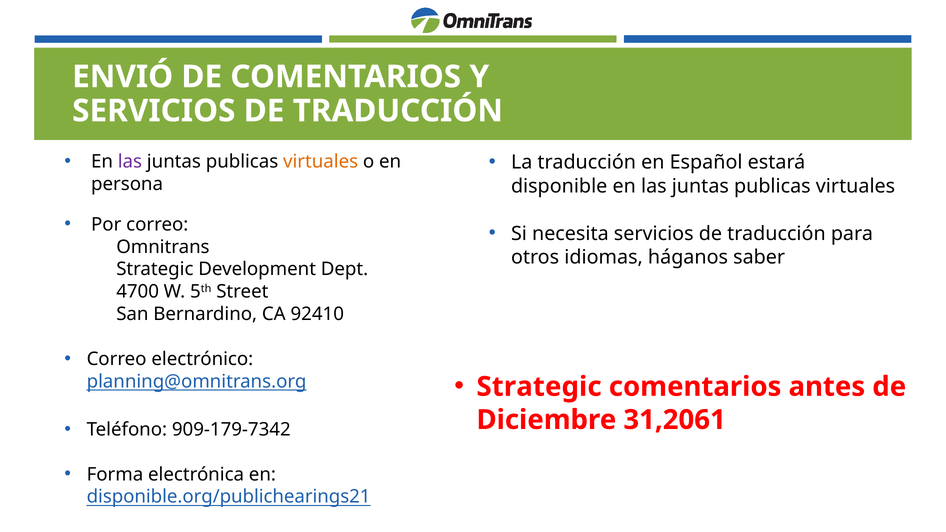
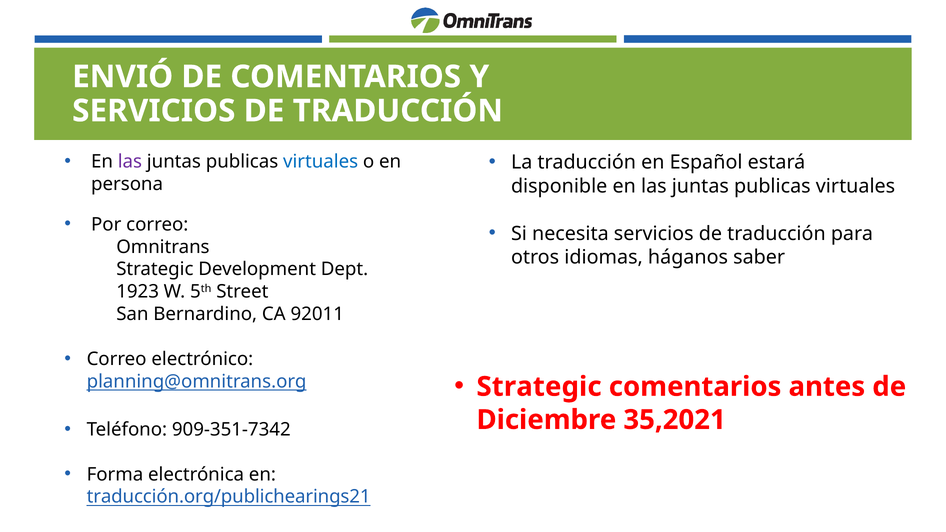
virtuales colour: orange -> blue (321, 162)
4700: 4700 -> 1923 (138, 292)
92410: 92410 -> 92011 (317, 314)
31,2061: 31,2061 -> 35,2021 (675, 420)
909-179-7342: 909-179-7342 -> 909-351-7342 (231, 430)
disponible.org/publichearings21: disponible.org/publichearings21 -> traducción.org/publichearings21 (229, 497)
